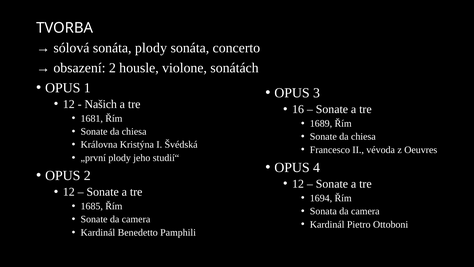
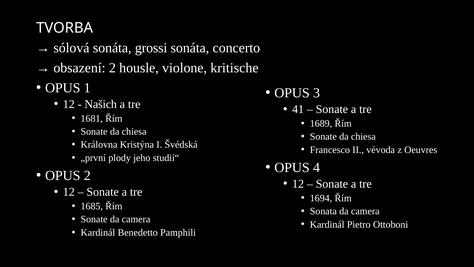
sonáta plody: plody -> grossi (151, 48)
sonátách: sonátách -> kritische (234, 68)
16: 16 -> 41 (298, 109)
